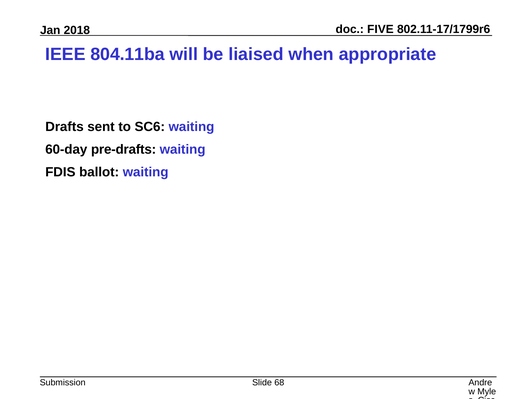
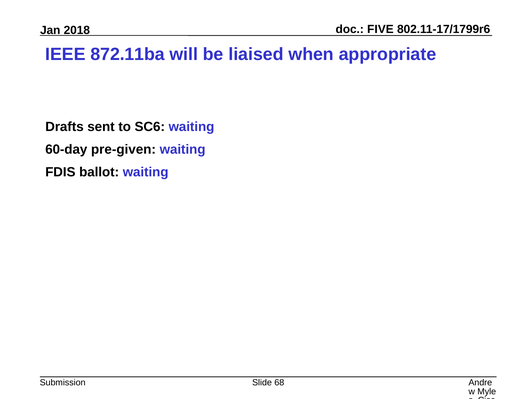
804.11ba: 804.11ba -> 872.11ba (128, 54)
pre-drafts: pre-drafts -> pre-given (123, 149)
